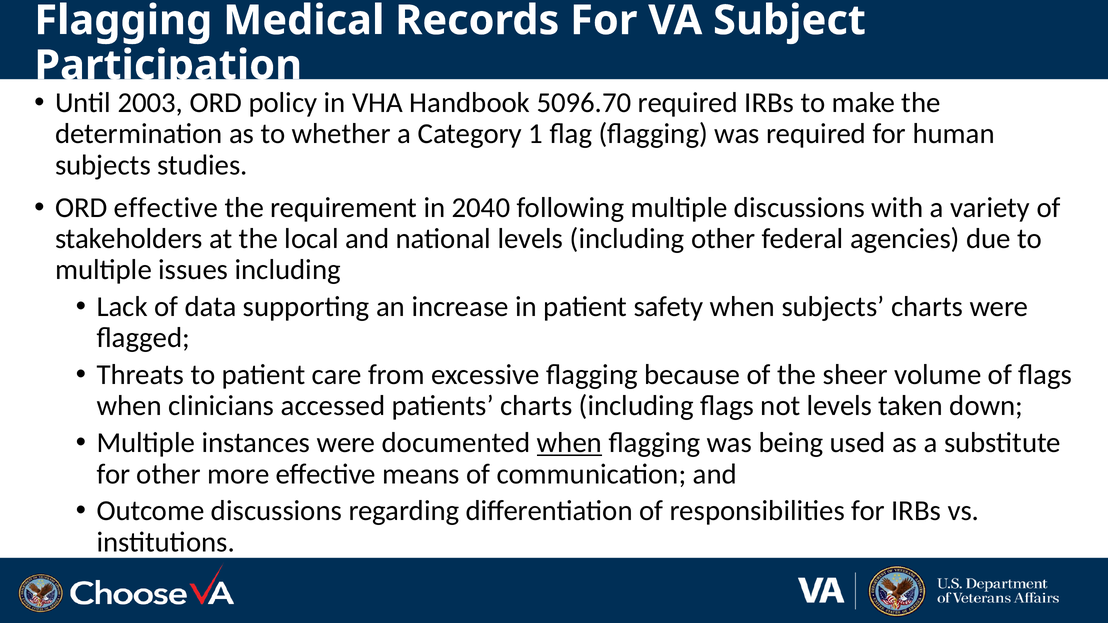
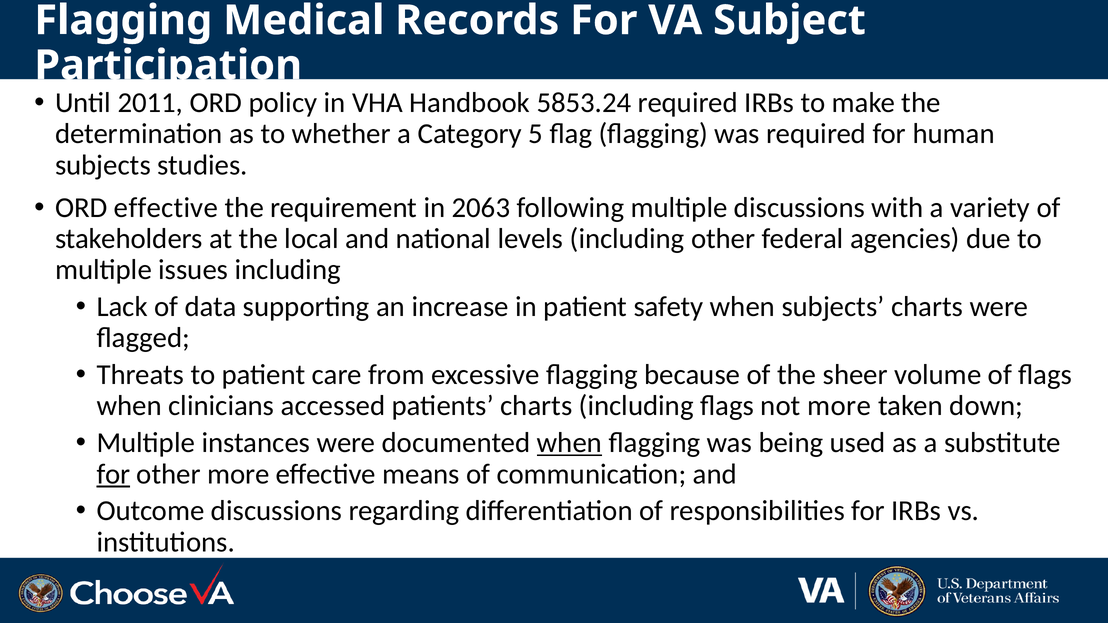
2003: 2003 -> 2011 (150, 103)
5096.70: 5096.70 -> 5853.24 (584, 103)
1: 1 -> 5 (536, 134)
2040: 2040 -> 2063 (481, 208)
not levels: levels -> more (839, 406)
for underline: none -> present (113, 474)
